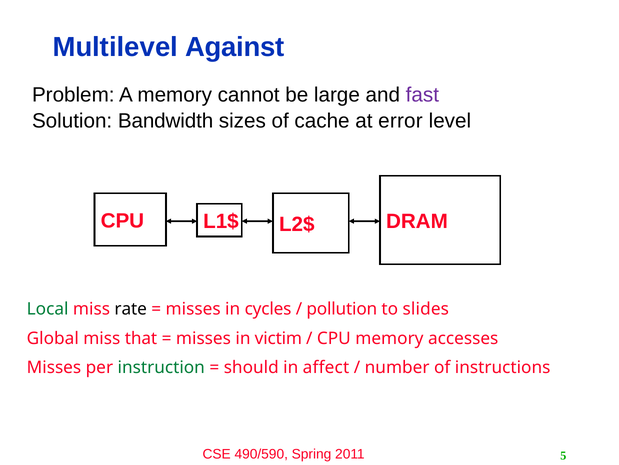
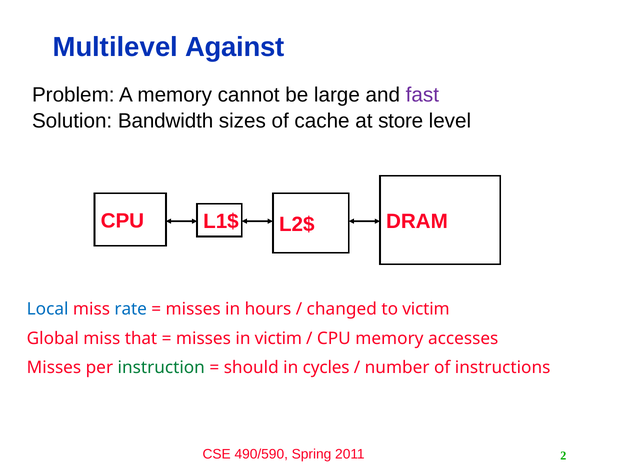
error: error -> store (401, 121)
Local colour: green -> blue (48, 309)
rate colour: black -> blue (131, 309)
cycles: cycles -> hours (268, 309)
pollution: pollution -> changed (342, 309)
to slides: slides -> victim (426, 309)
affect: affect -> cycles (326, 367)
5: 5 -> 2 (563, 455)
